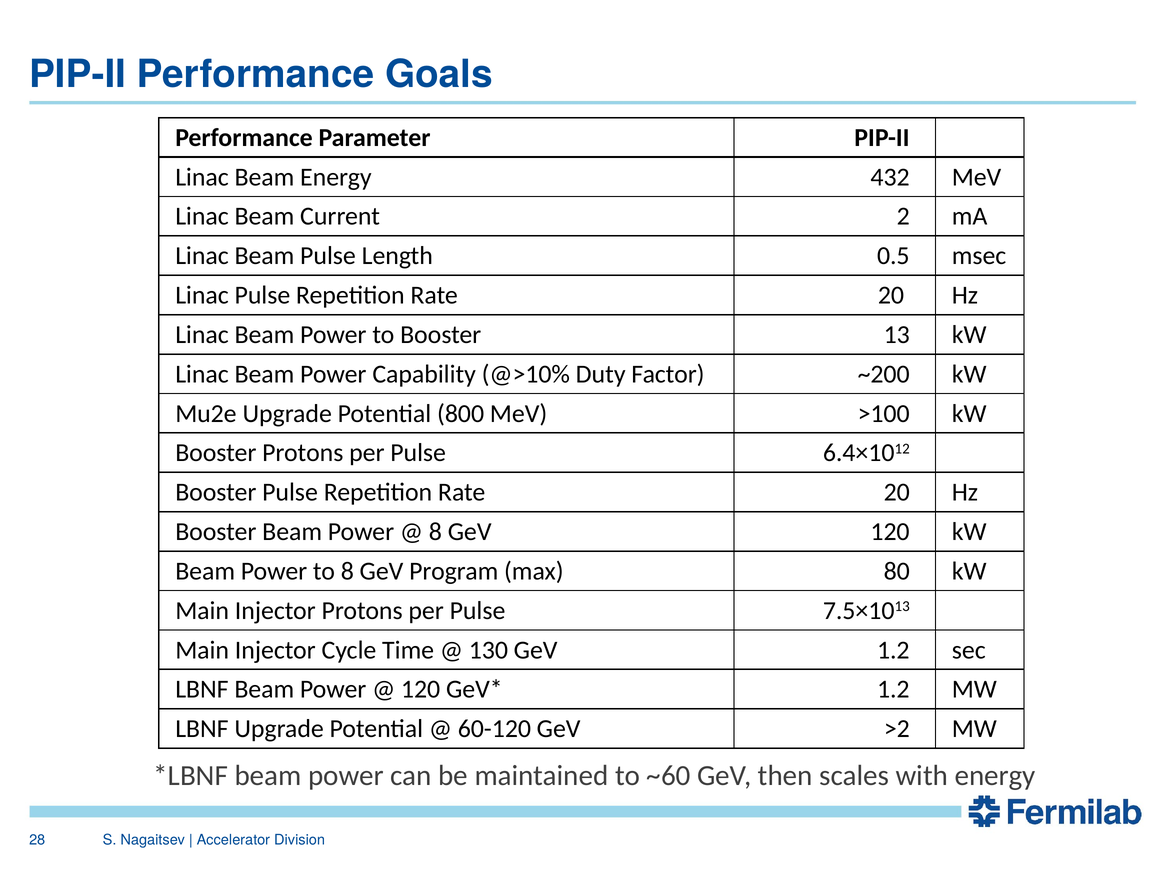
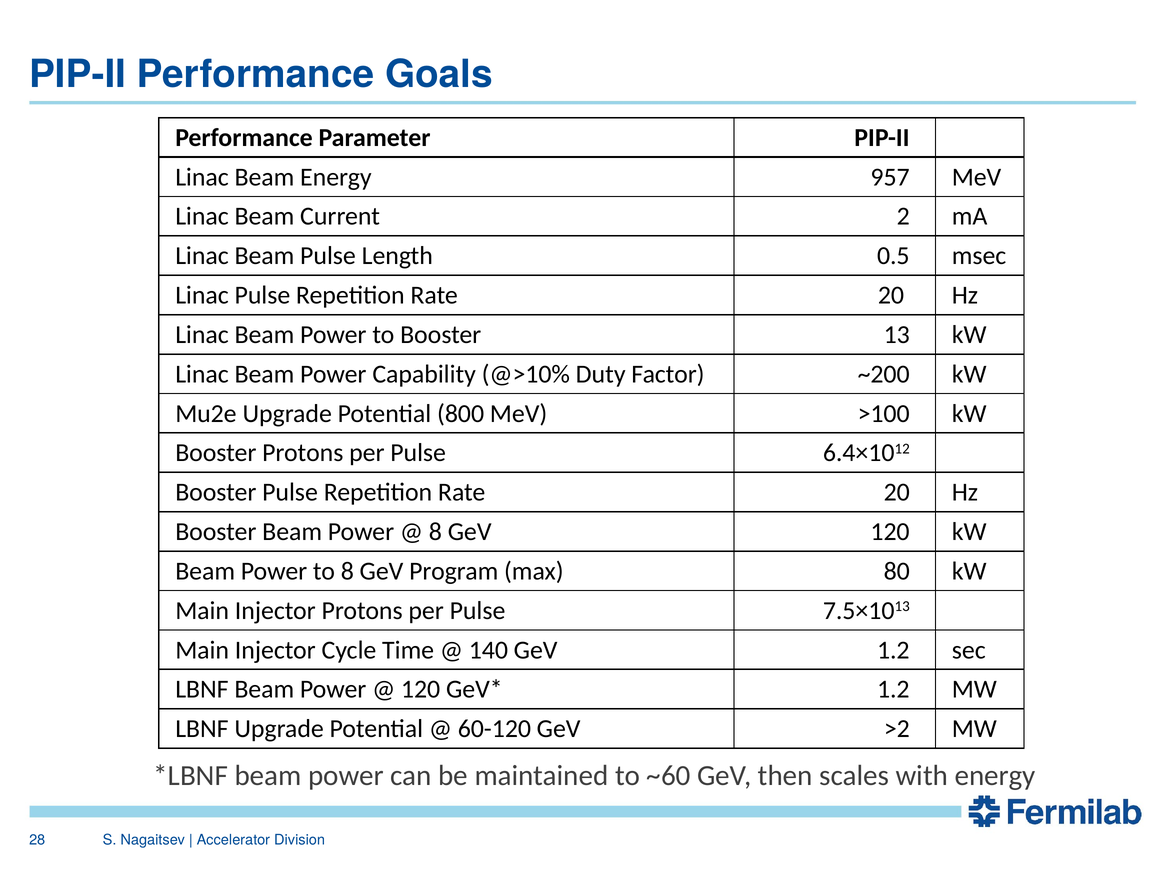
432: 432 -> 957 (890, 177)
130: 130 -> 140 (488, 650)
